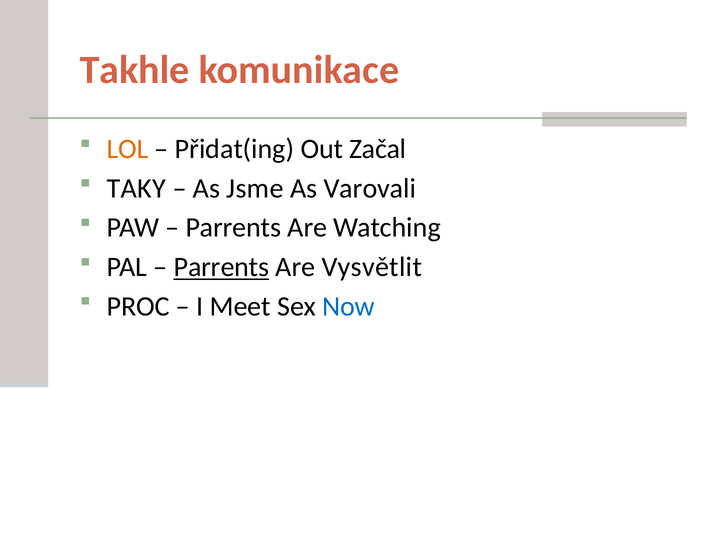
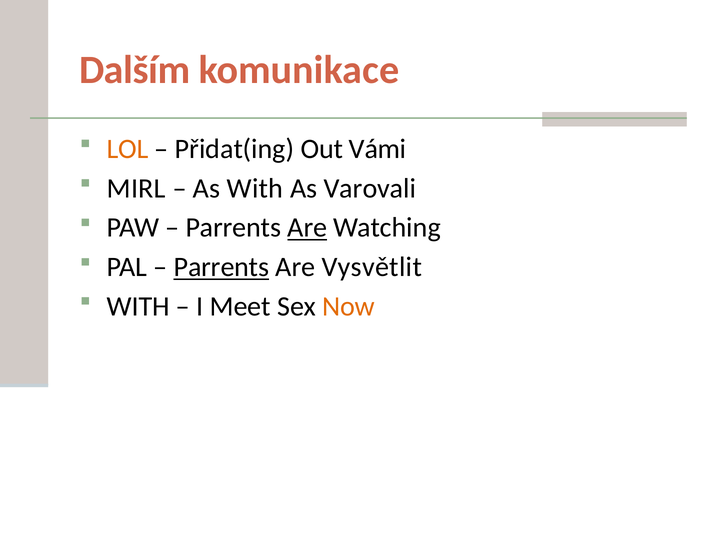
Takhle: Takhle -> Dalším (135, 70)
Začal: Začal -> Vámi (378, 149)
TAKY: TAKY -> MIRL (136, 188)
As Jsme: Jsme -> With (255, 188)
Are underline: none -> present (307, 228)
PROC: PROC -> WITH (138, 307)
Now colour: blue -> orange (349, 307)
